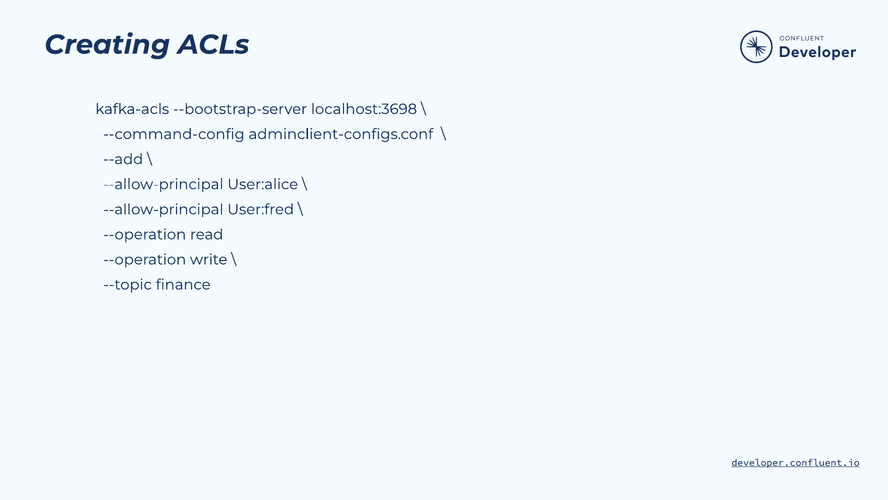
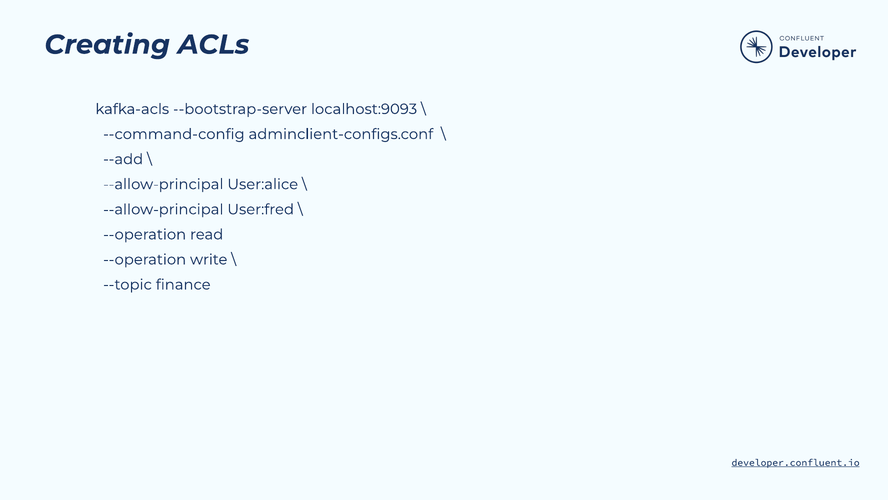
localhost:3698: localhost:3698 -> localhost:9093 (364, 109)
